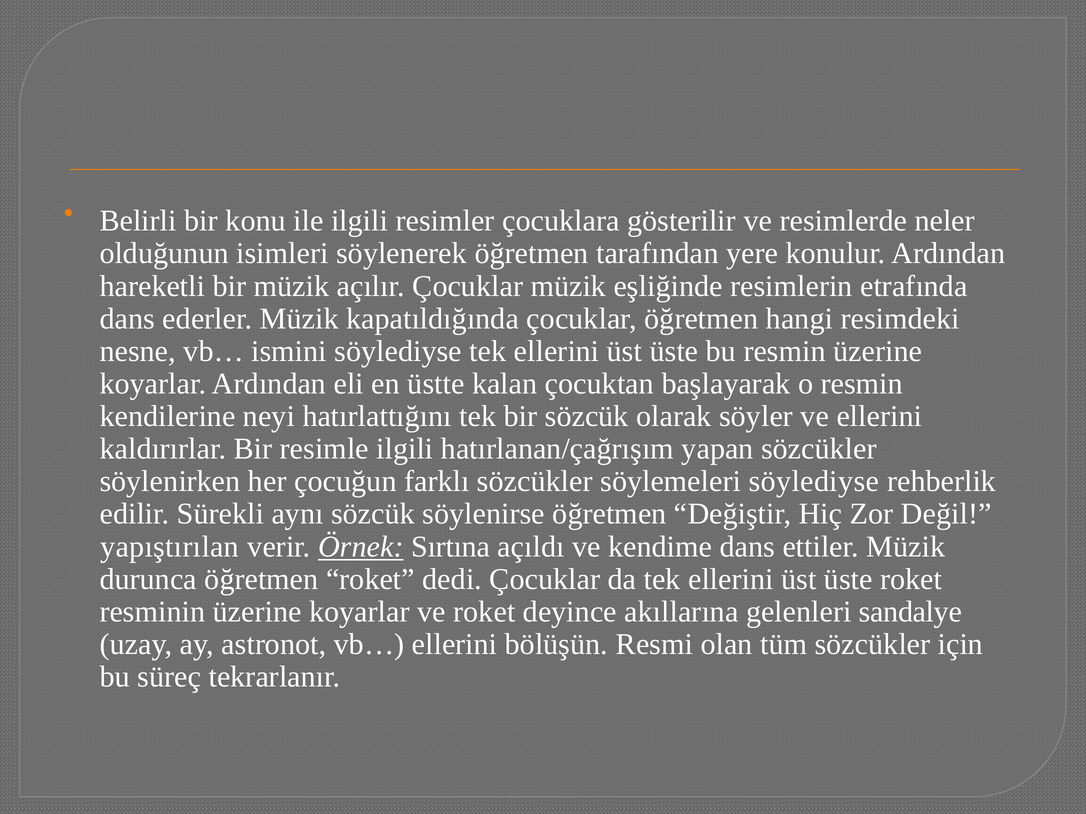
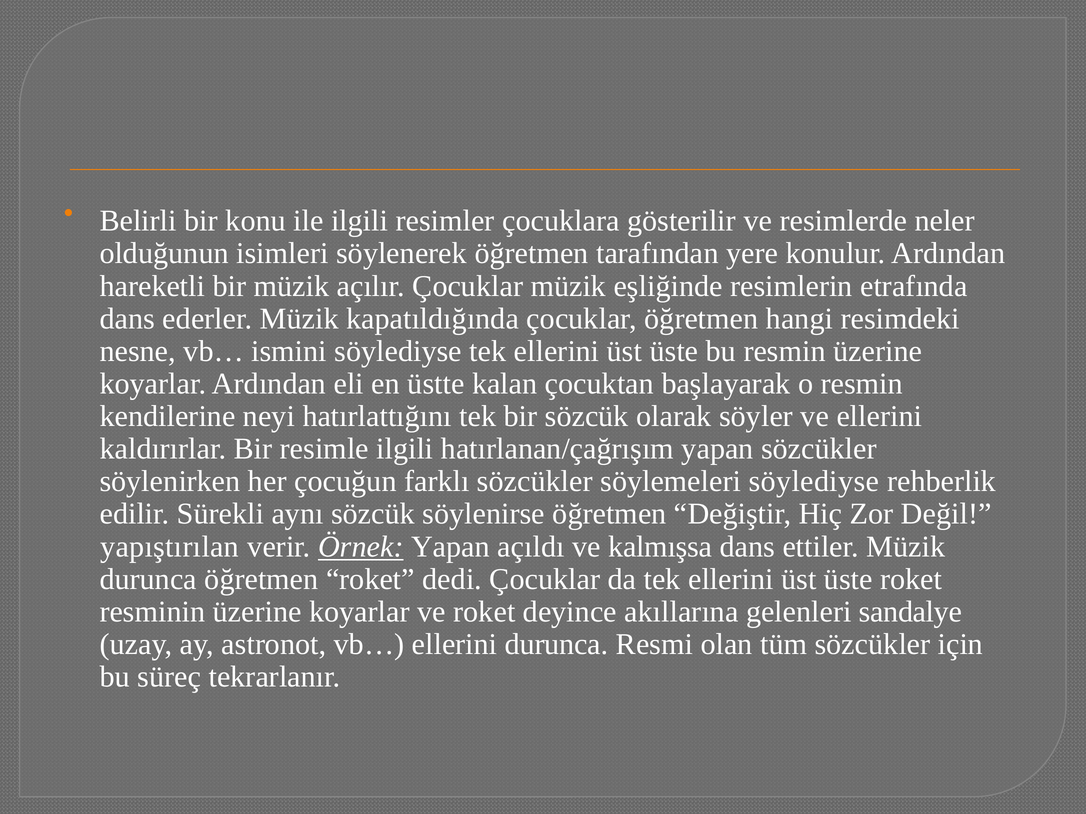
Örnek Sırtına: Sırtına -> Yapan (450, 547)
kendime: kendime -> kalmışsa (660, 547)
ellerini bölüşün: bölüşün -> durunca (557, 645)
